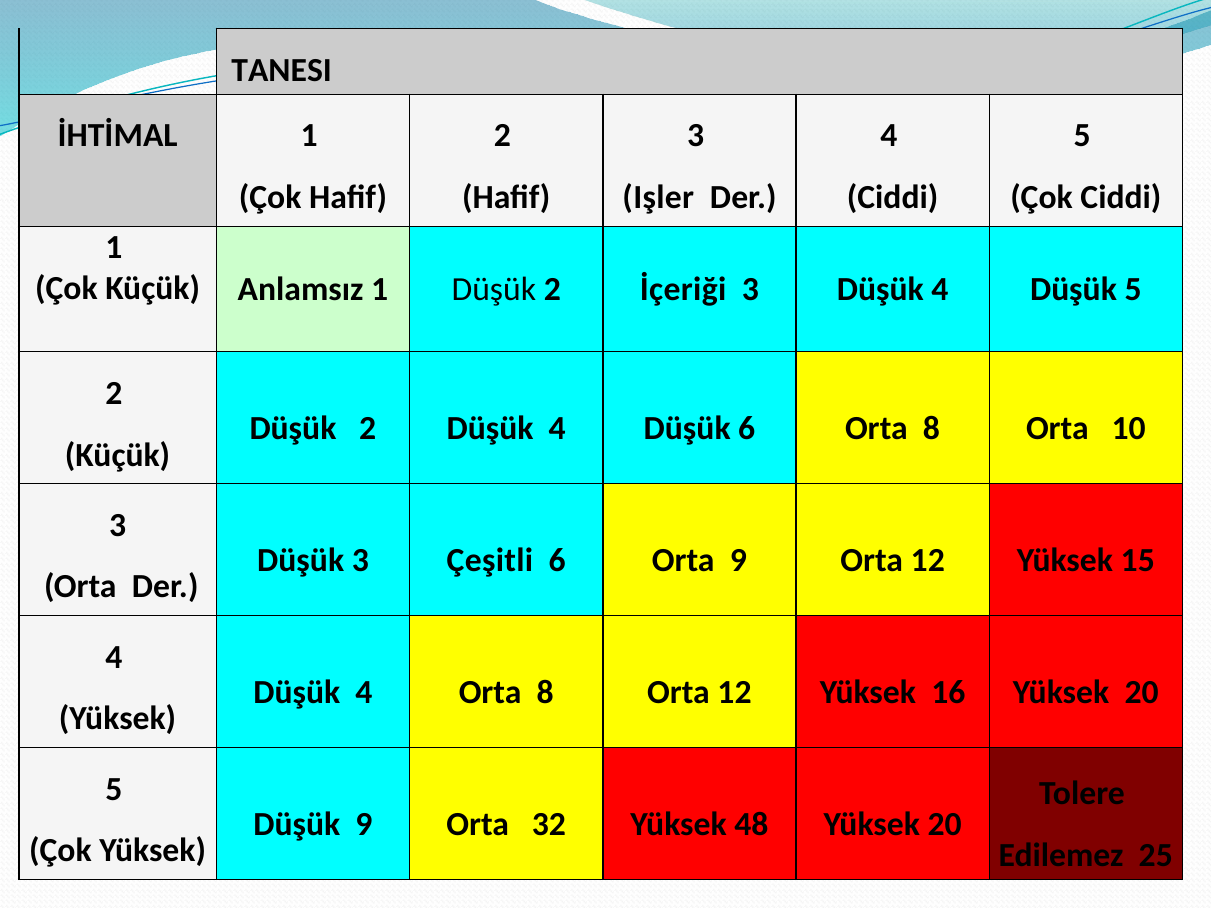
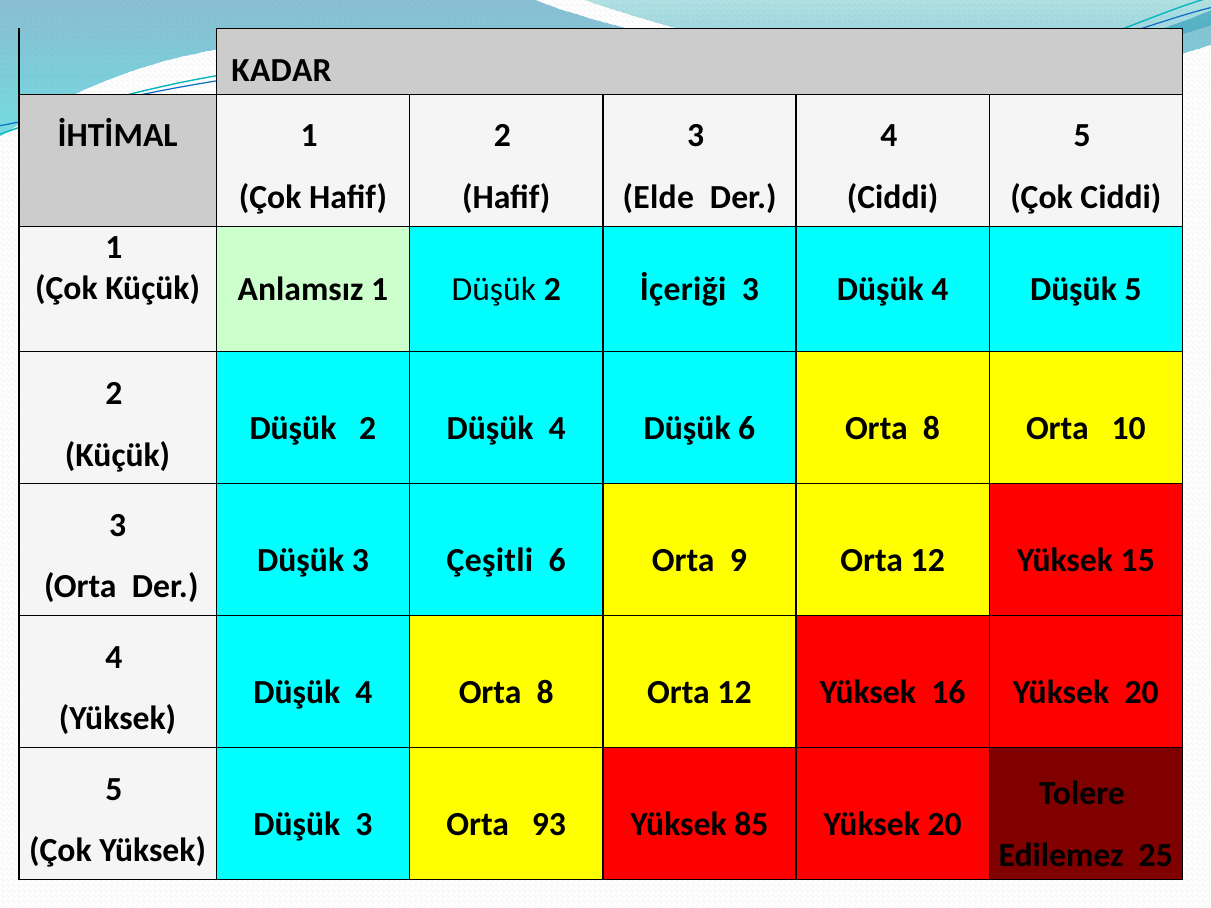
TANESI: TANESI -> KADAR (282, 70)
Işler: Işler -> Elde (658, 198)
9: 9 -> 3 (364, 824)
32: 32 -> 93 (549, 824)
48: 48 -> 85 (751, 824)
